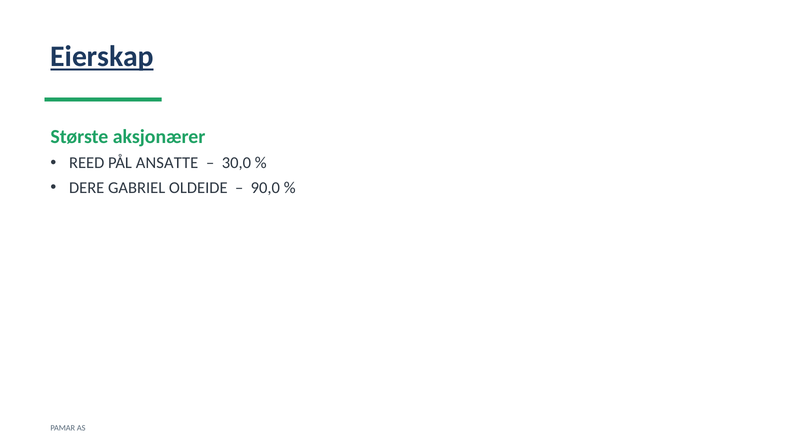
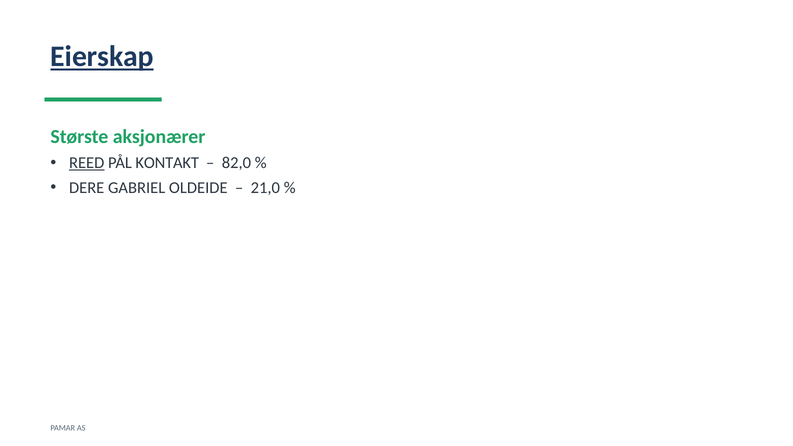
REED underline: none -> present (87, 163)
ANSATTE: ANSATTE -> KONTAKT (167, 163)
30,0: 30,0 -> 82,0 (236, 163)
90,0: 90,0 -> 21,0 (265, 188)
